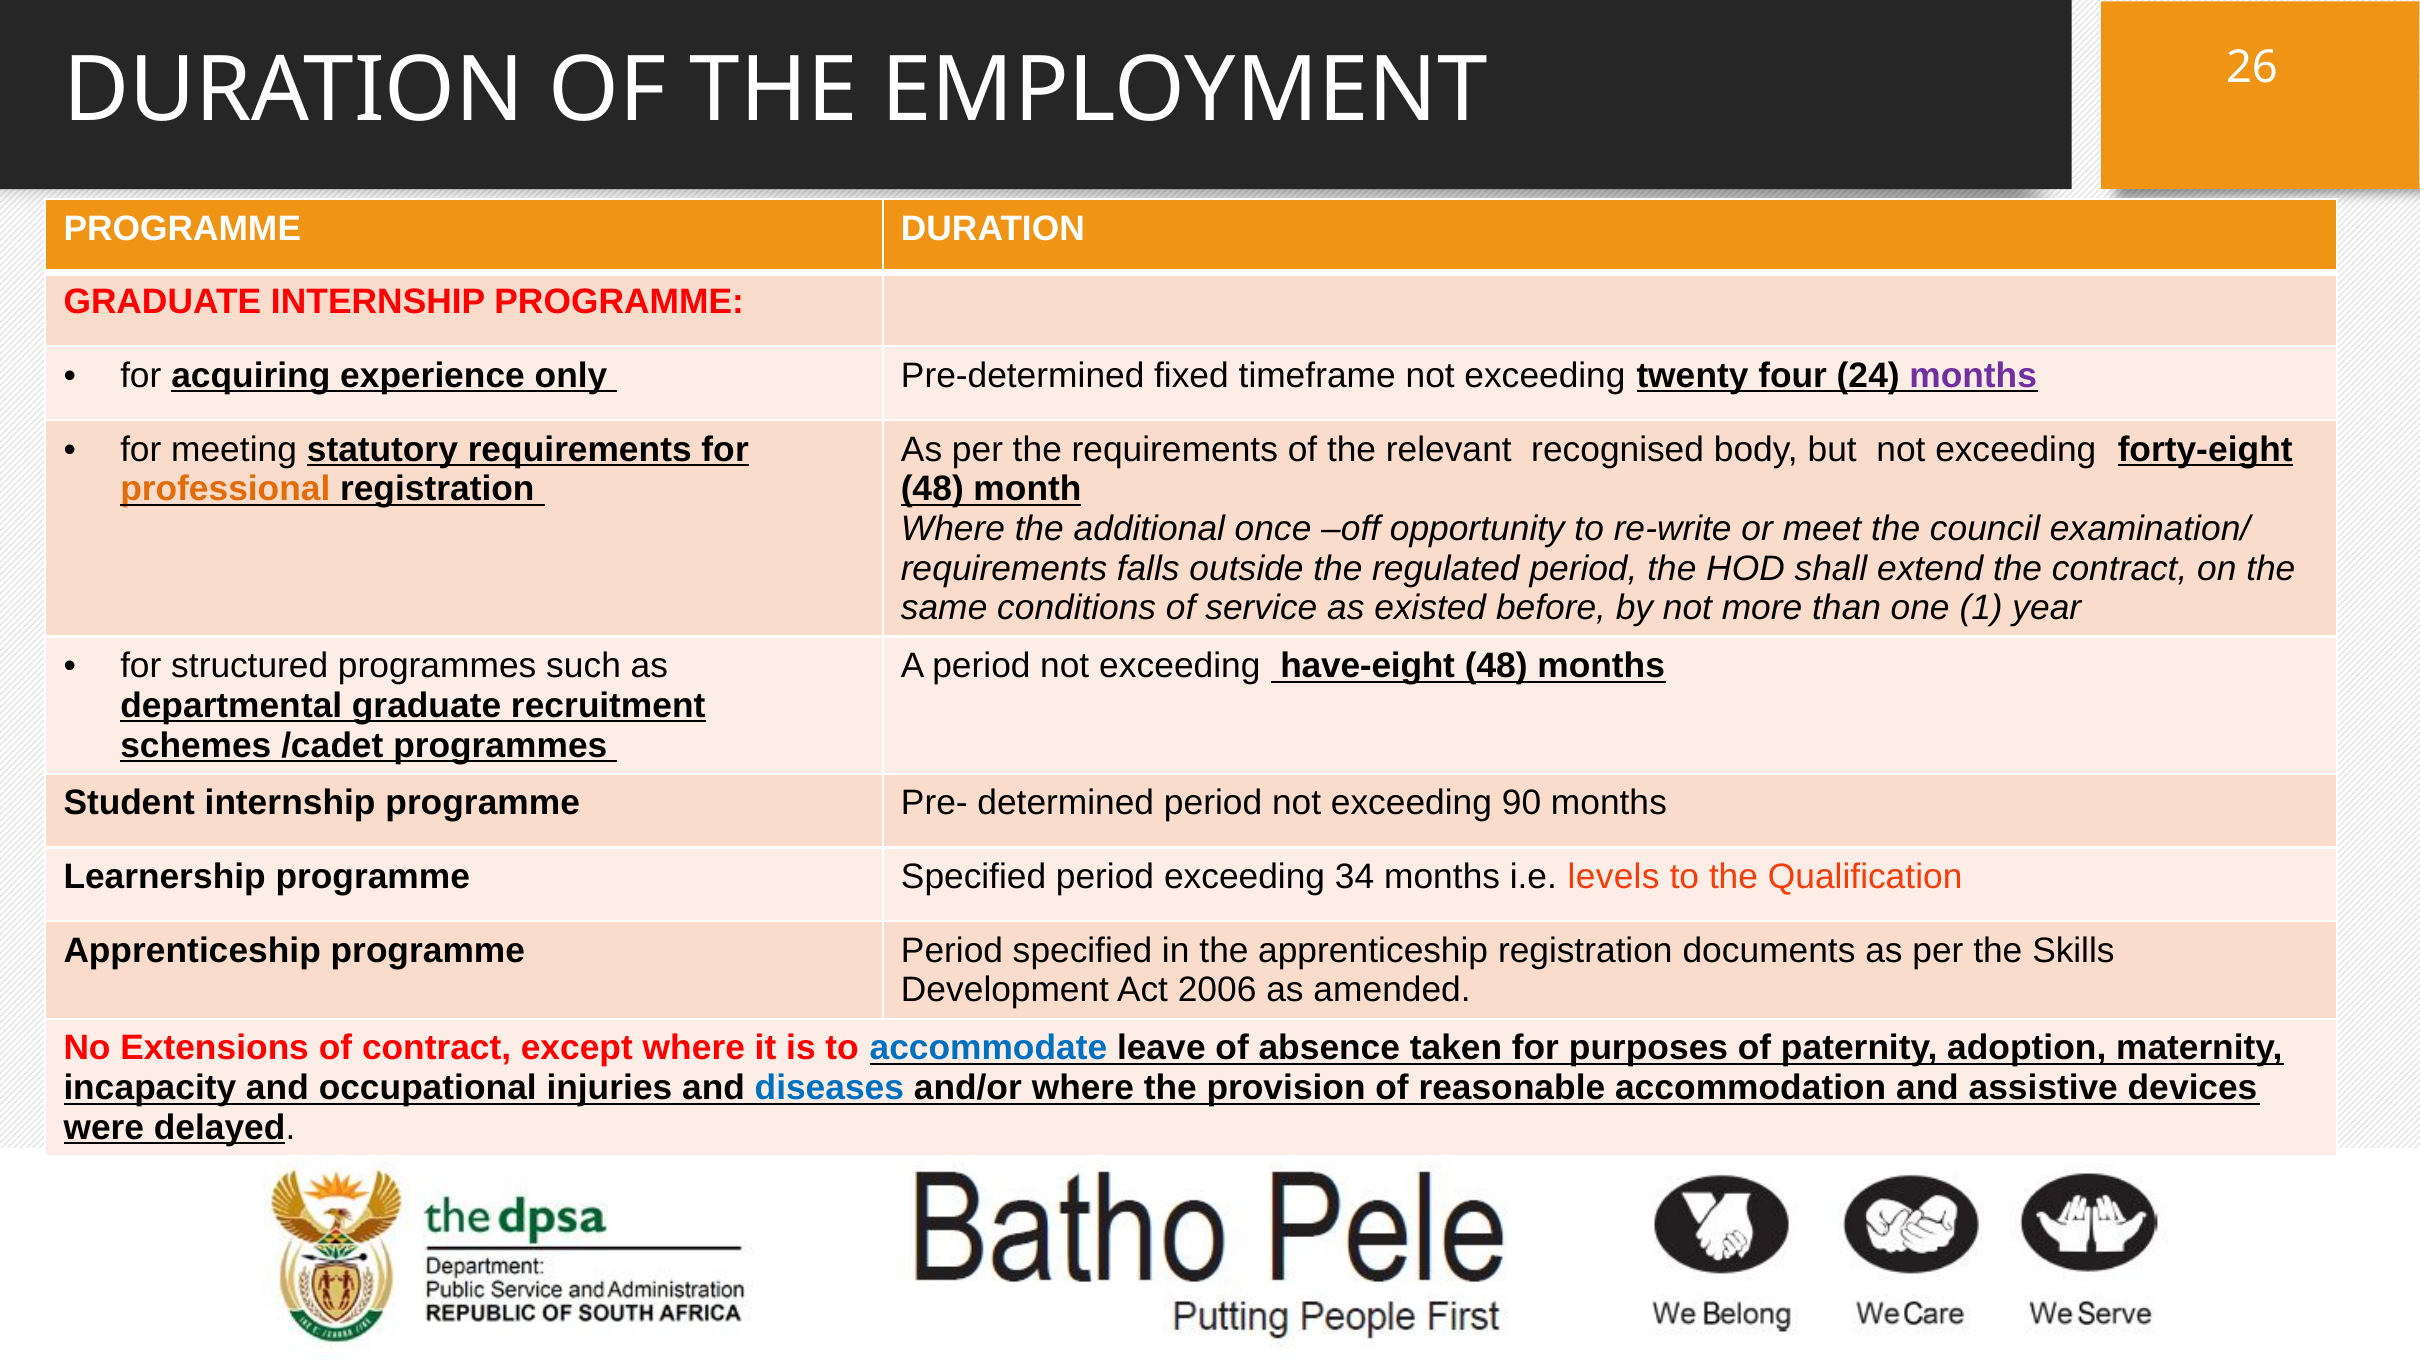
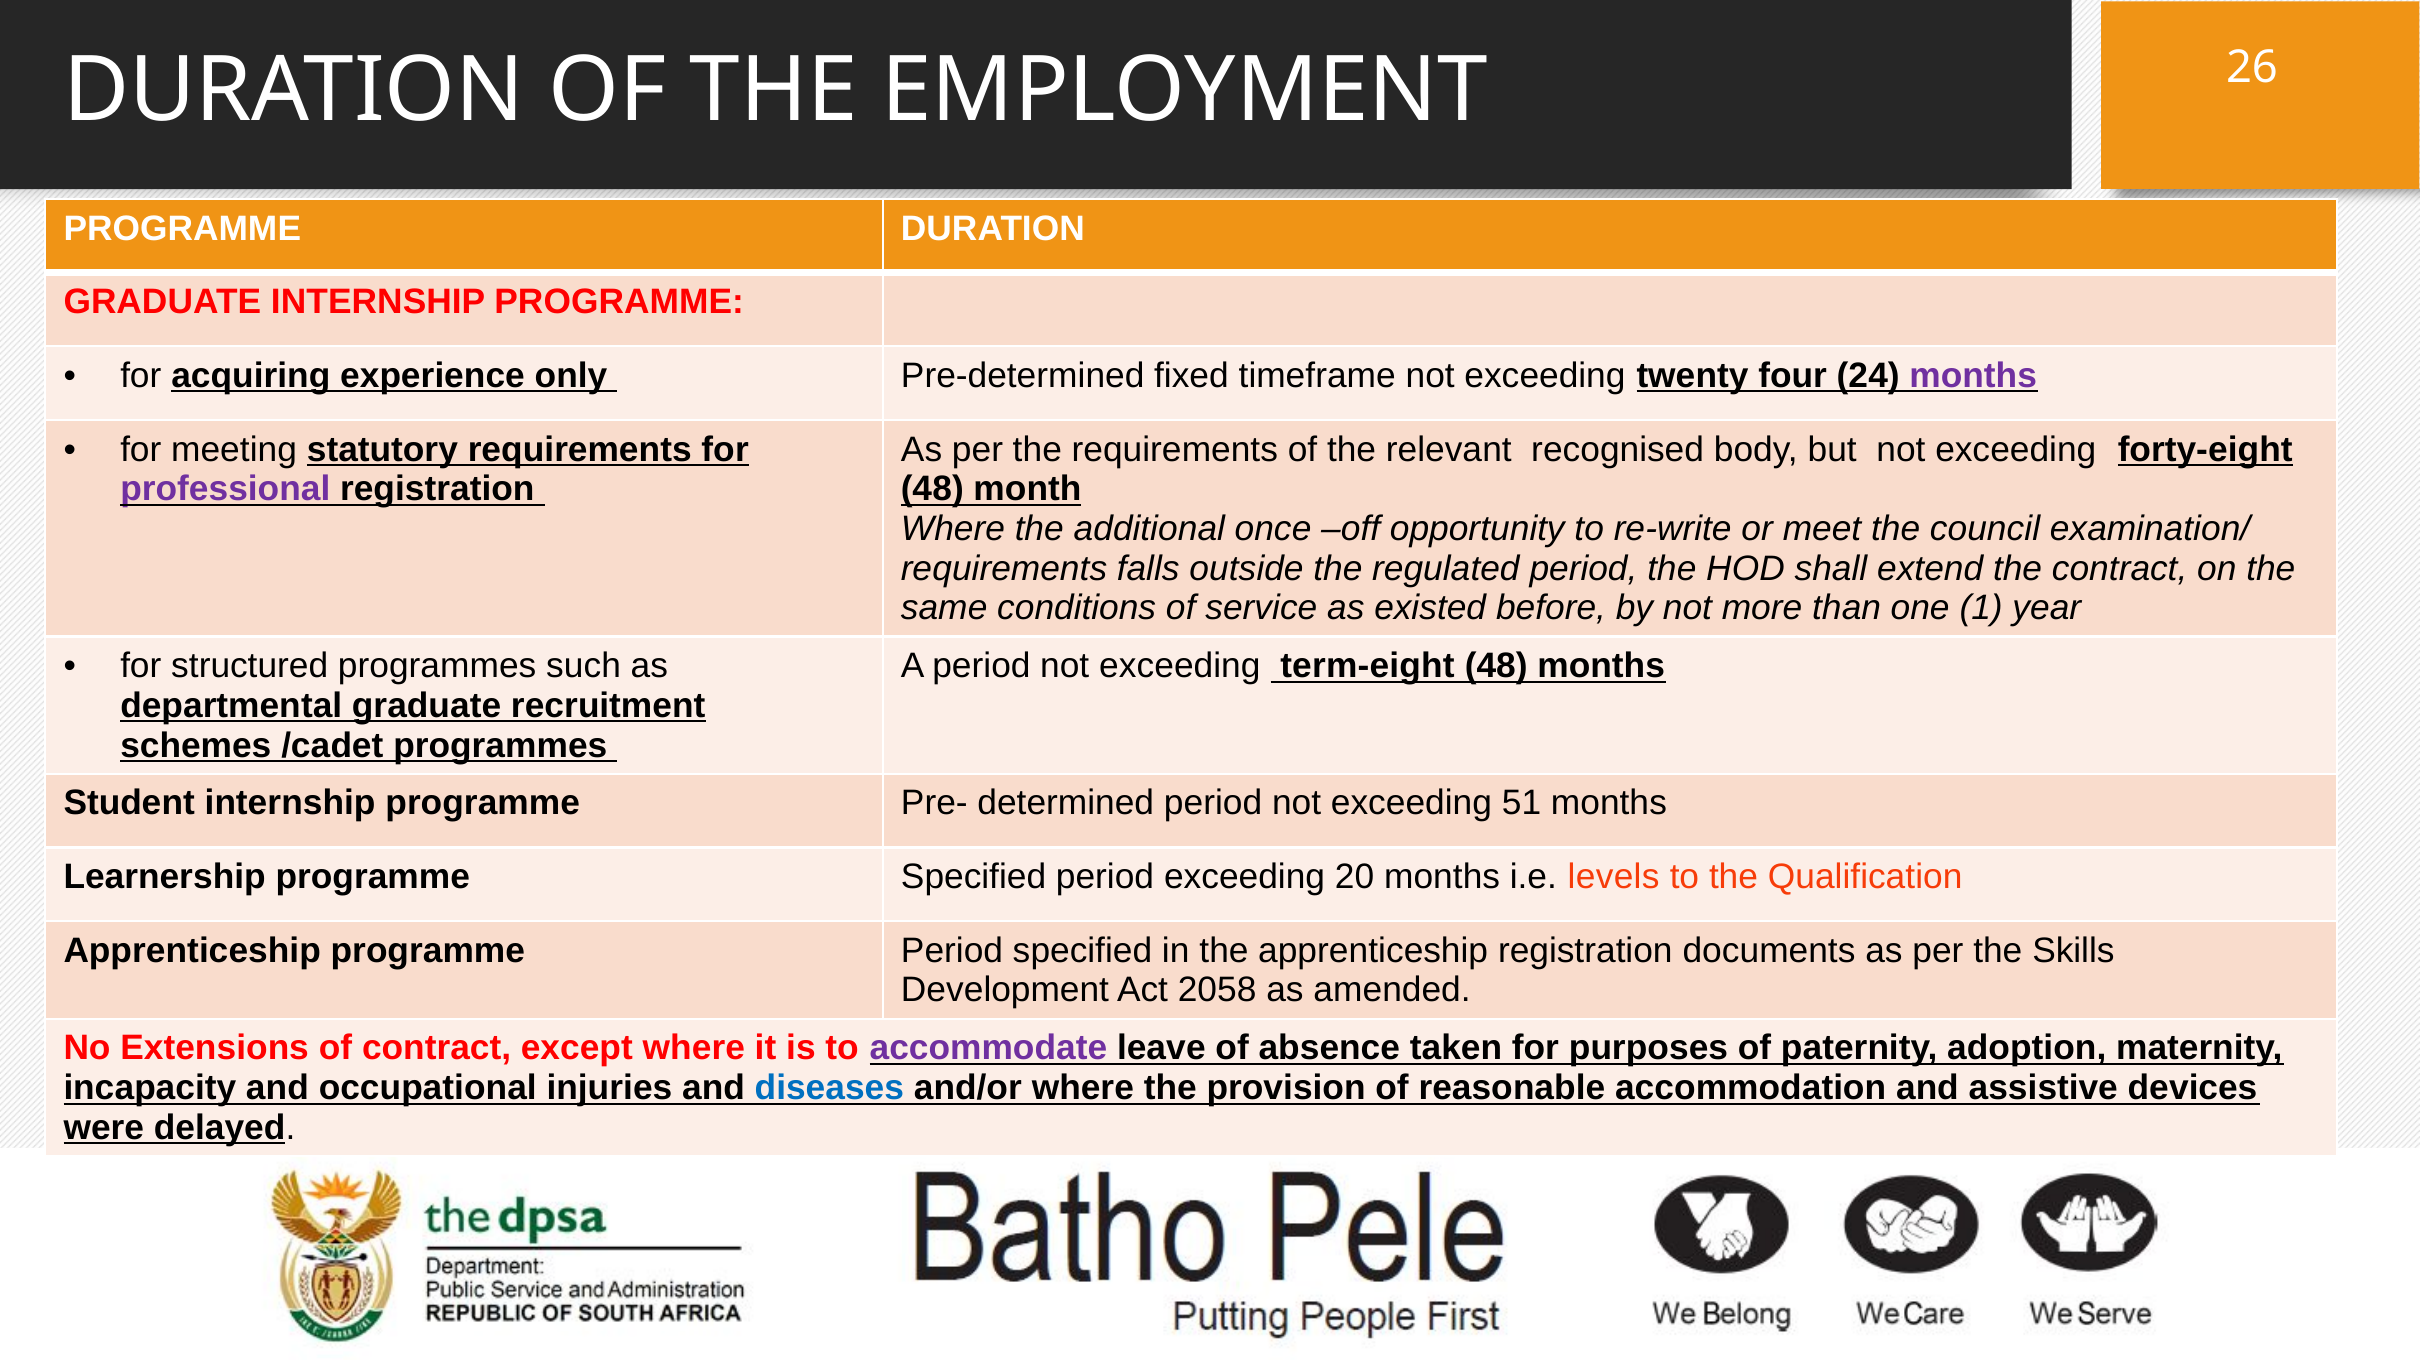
professional colour: orange -> purple (225, 489)
have-eight: have-eight -> term-eight (1367, 666)
90: 90 -> 51 (1522, 803)
34: 34 -> 20 (1355, 876)
2006: 2006 -> 2058 (1217, 990)
accommodate colour: blue -> purple (988, 1048)
